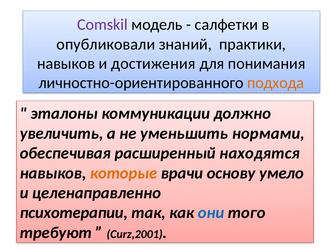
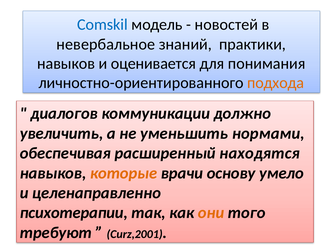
Comskil colour: purple -> blue (102, 25)
салфетки: салфетки -> новостей (226, 25)
опубликовали: опубликовали -> невербальное (106, 44)
достижения: достижения -> оценивается (154, 63)
эталоны: эталоны -> диалогов (64, 113)
они colour: blue -> orange (211, 212)
